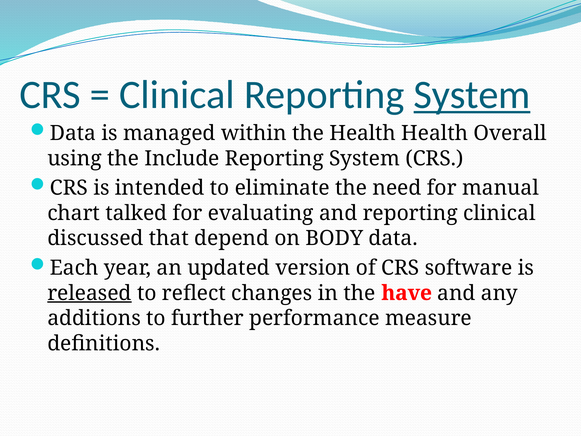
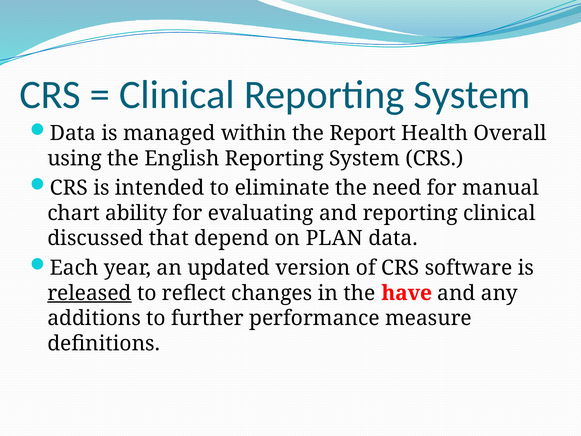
System underline: present -> none (472, 95)
the Health: Health -> Report (363, 133)
Include: Include -> English (182, 158)
talked: talked -> ability (136, 213)
BODY: BODY -> PLAN (334, 238)
